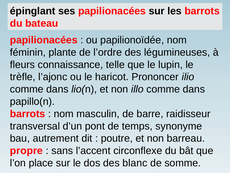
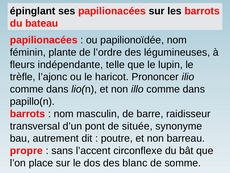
connaissance: connaissance -> indépendante (70, 64)
temps: temps -> située (137, 126)
